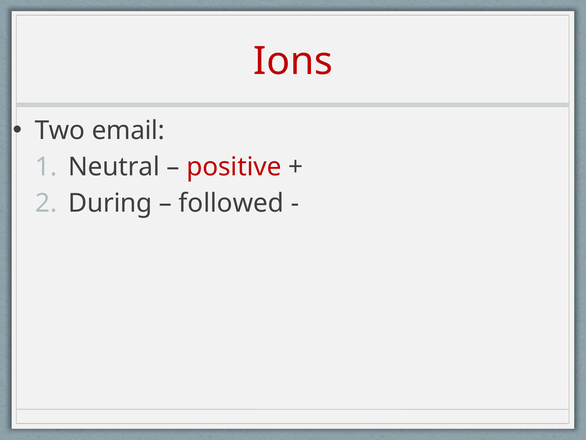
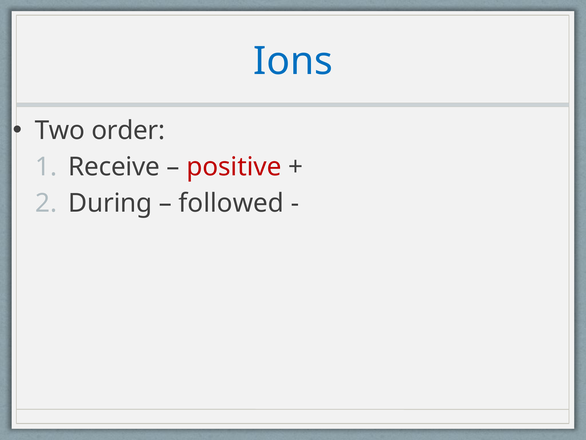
Ions colour: red -> blue (293, 61)
email: email -> order (128, 131)
Neutral: Neutral -> Receive (114, 167)
